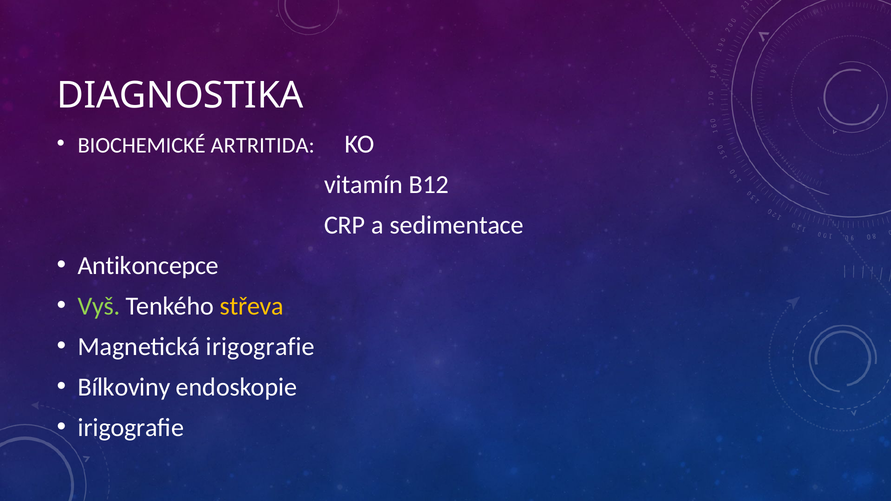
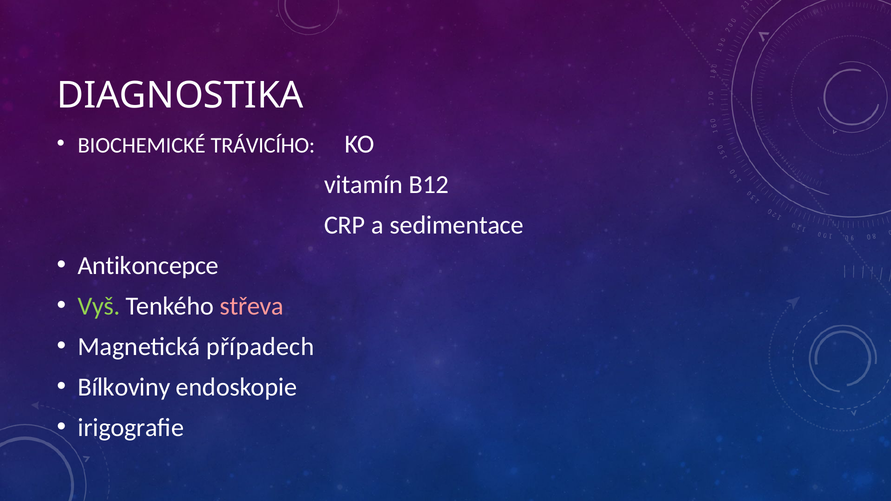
ARTRITIDA: ARTRITIDA -> TRÁVICÍHO (263, 146)
střeva colour: yellow -> pink (252, 306)
Magnetická irigografie: irigografie -> případech (260, 347)
